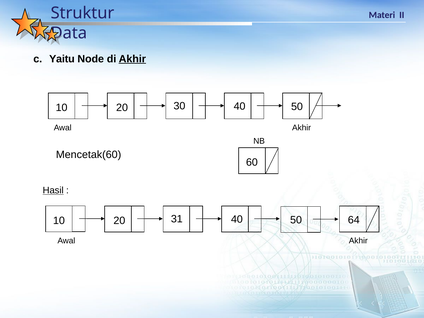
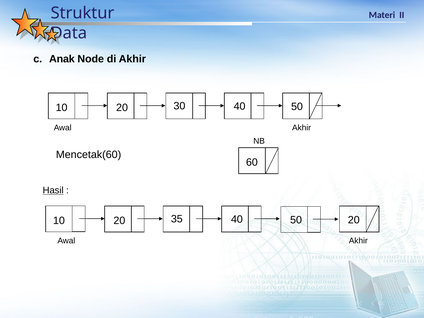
Yaitu: Yaitu -> Anak (62, 59)
Akhir underline: present -> none (132, 59)
31: 31 -> 35 (177, 219)
40 64: 64 -> 20 (354, 220)
